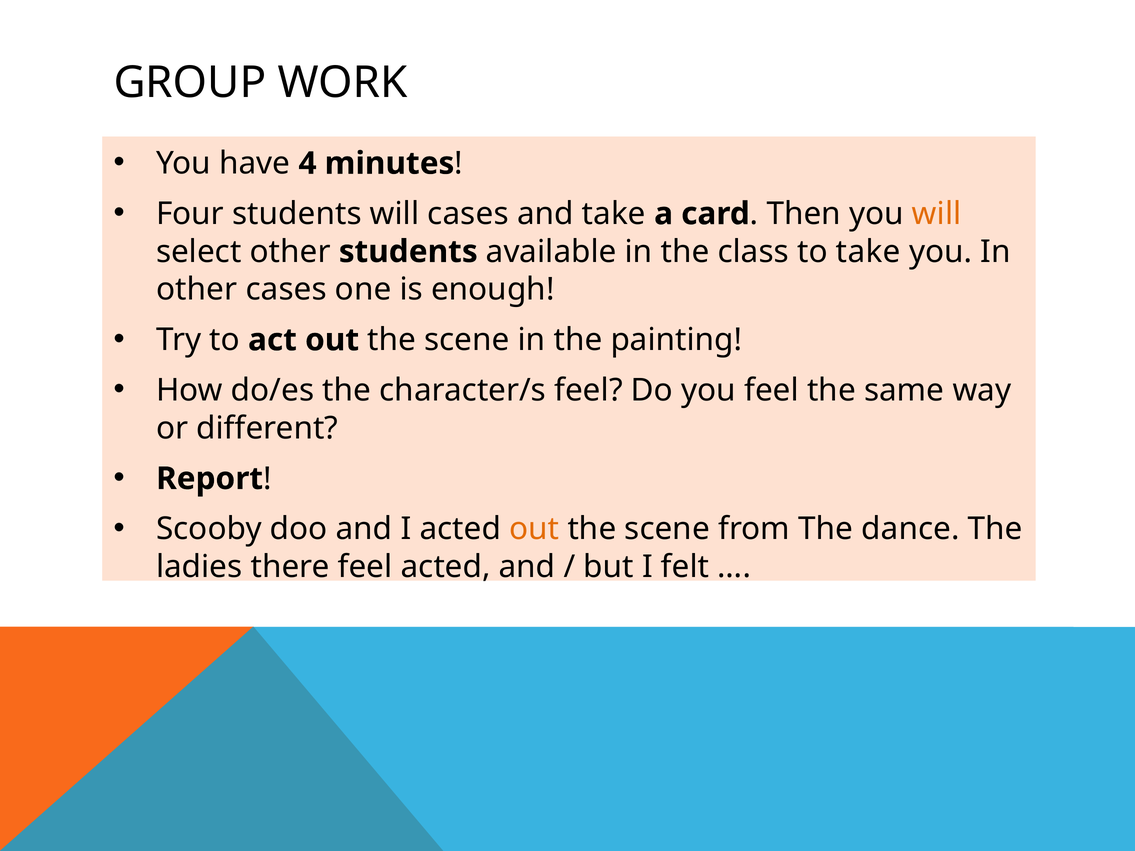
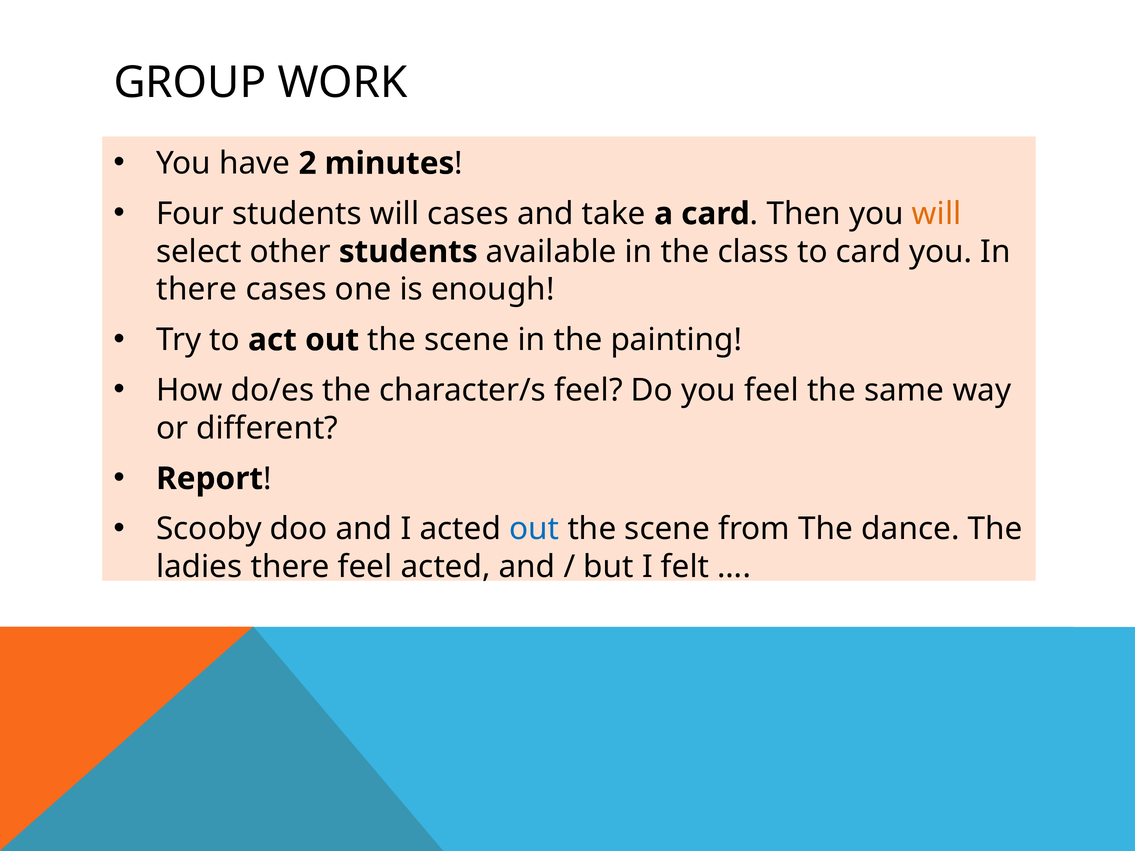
4: 4 -> 2 (308, 163)
to take: take -> card (868, 252)
other: other -> there (197, 290)
out colour: orange -> blue (534, 529)
